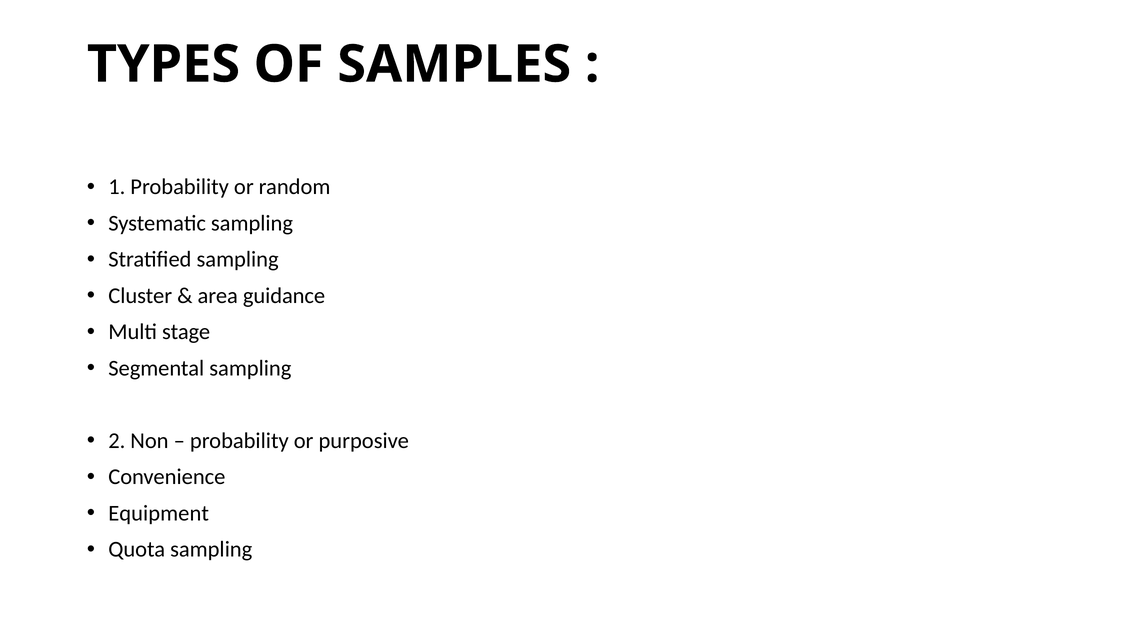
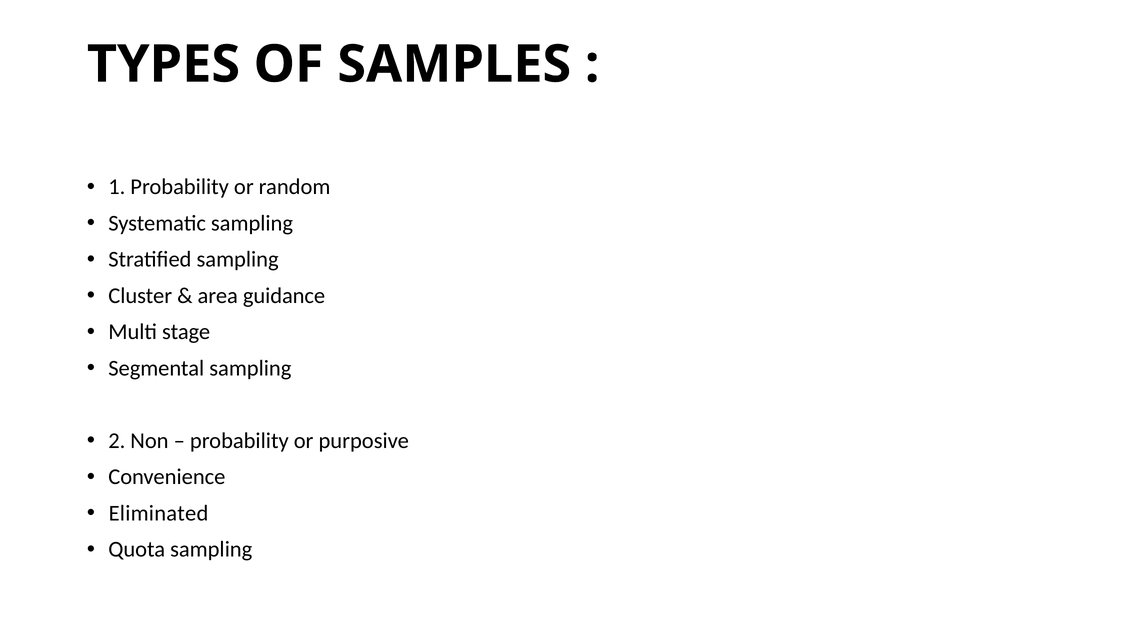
Equipment: Equipment -> Eliminated (159, 513)
